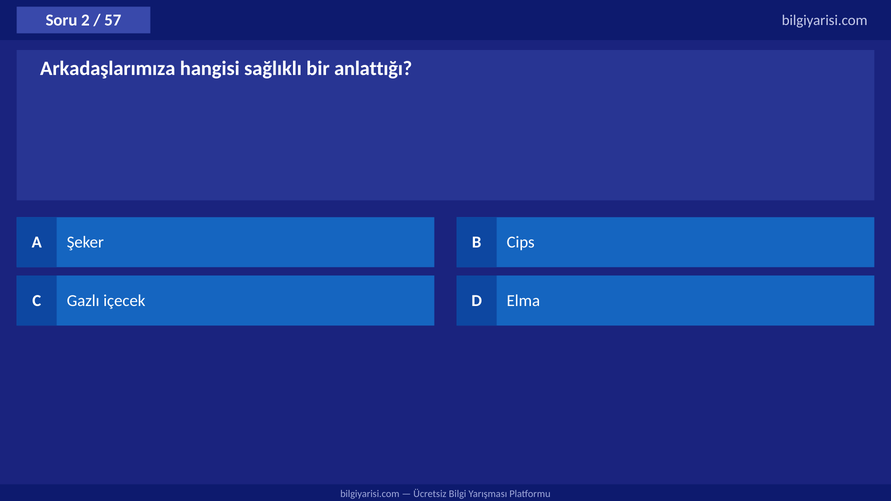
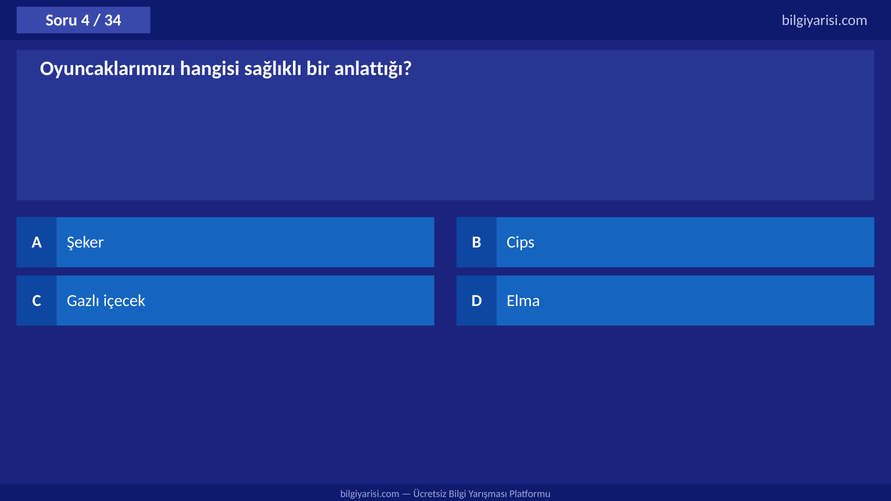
2: 2 -> 4 (85, 20)
57: 57 -> 34 (113, 20)
Arkadaşlarımıza: Arkadaşlarımıza -> Oyuncaklarımızı (108, 69)
